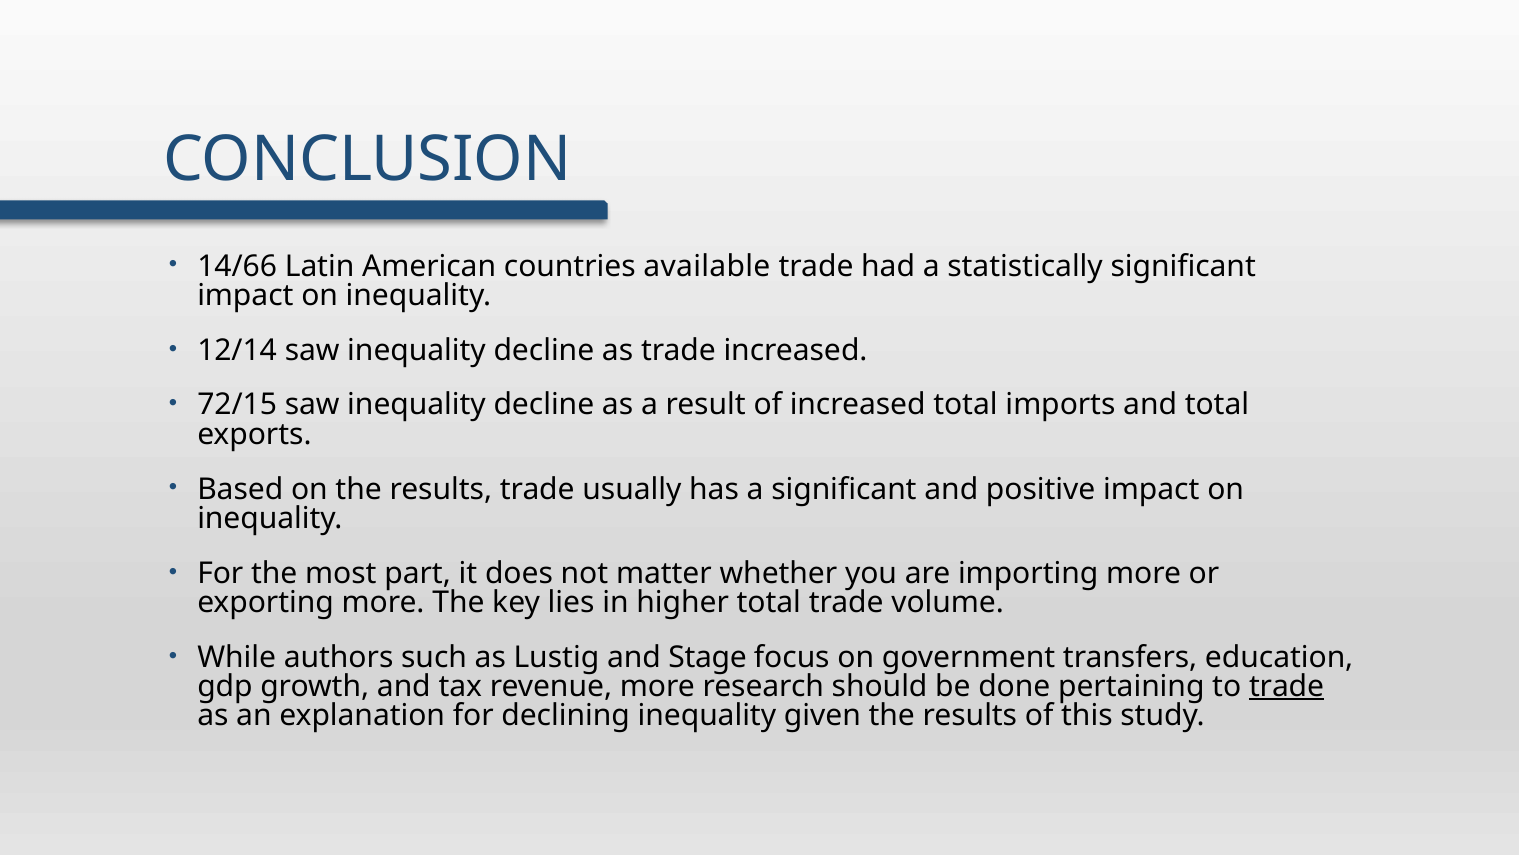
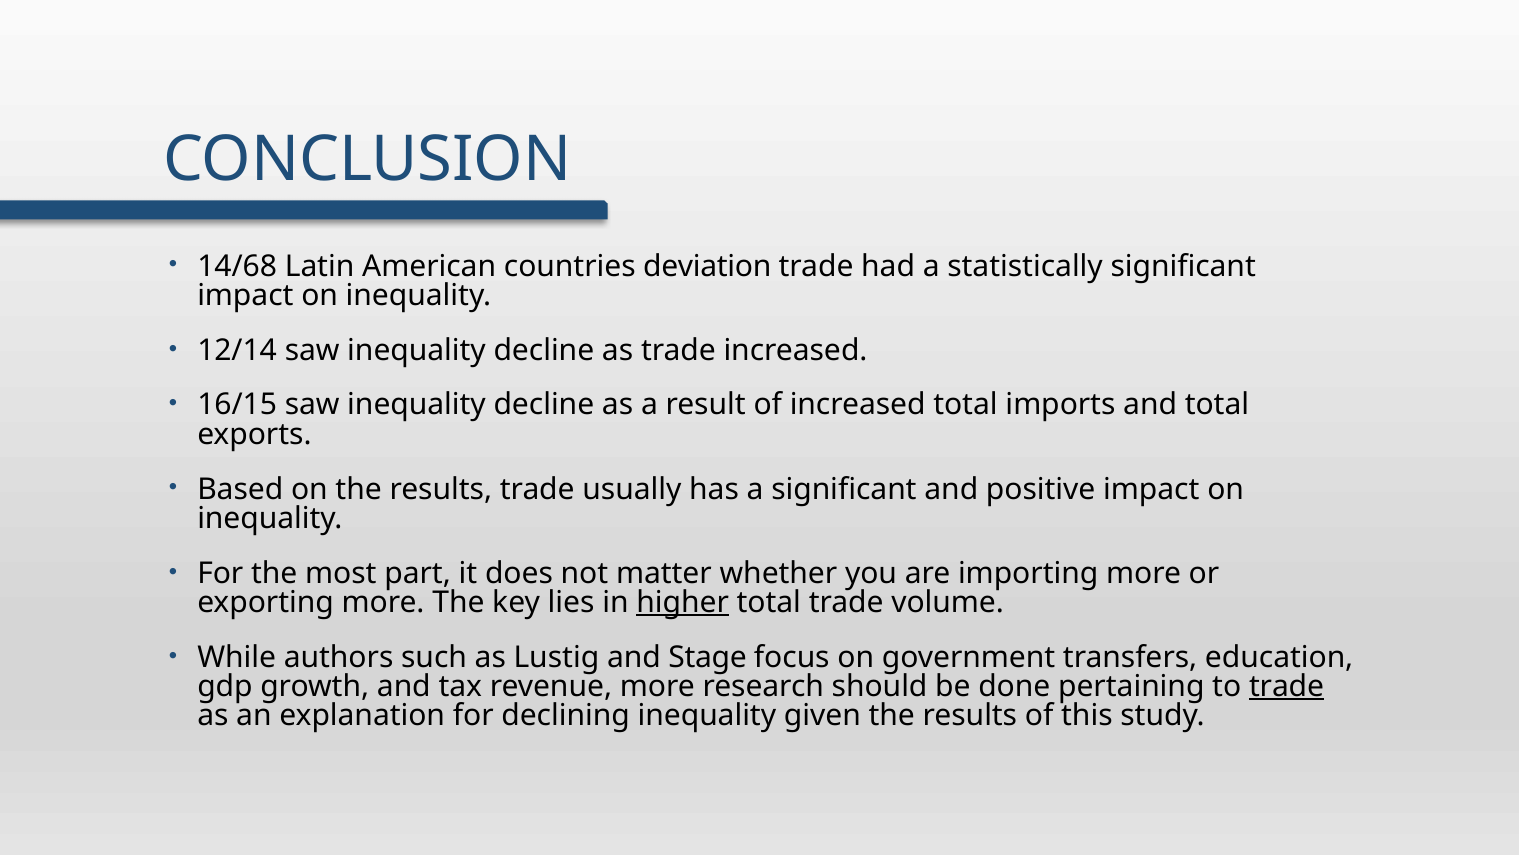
14/66: 14/66 -> 14/68 (237, 266)
available: available -> deviation (707, 266)
72/15: 72/15 -> 16/15 (237, 405)
higher underline: none -> present (683, 602)
